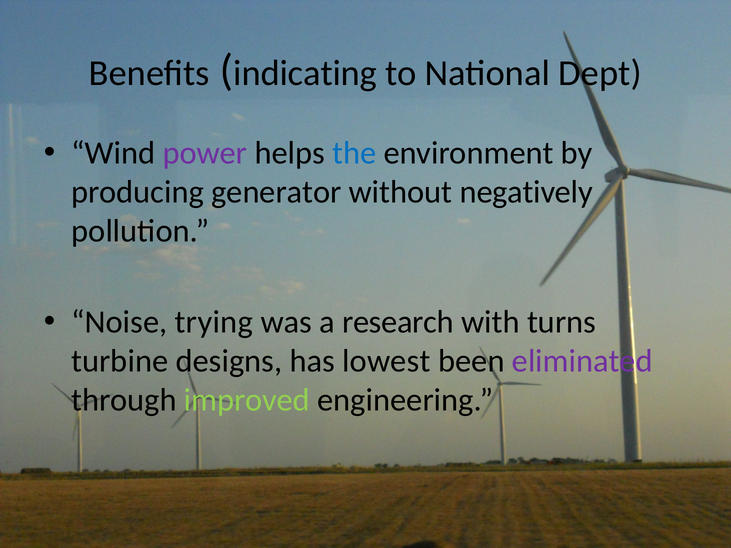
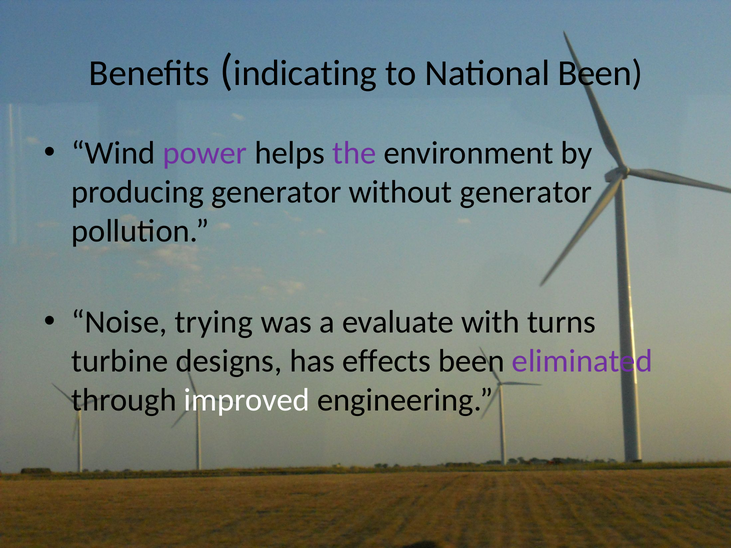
National Dept: Dept -> Been (600, 73)
the colour: blue -> purple (354, 153)
without negatively: negatively -> generator (526, 192)
research: research -> evaluate (398, 322)
lowest: lowest -> effects (387, 361)
improved colour: light green -> white (247, 400)
